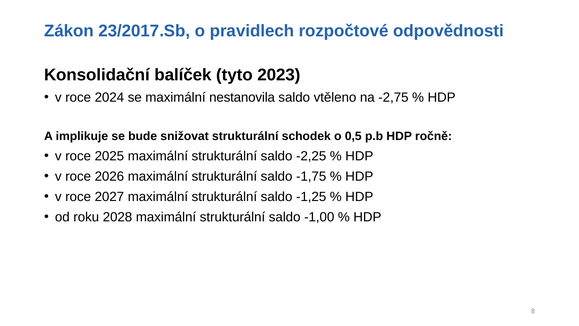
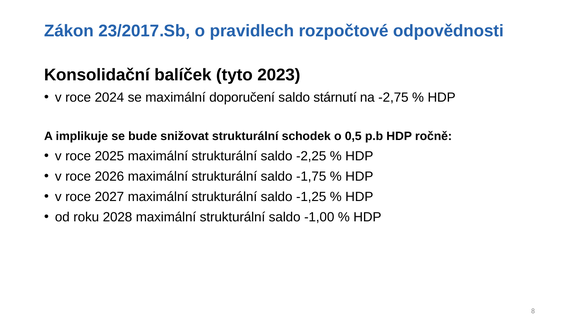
nestanovila: nestanovila -> doporučení (242, 97)
vtěleno: vtěleno -> stárnutí (335, 97)
